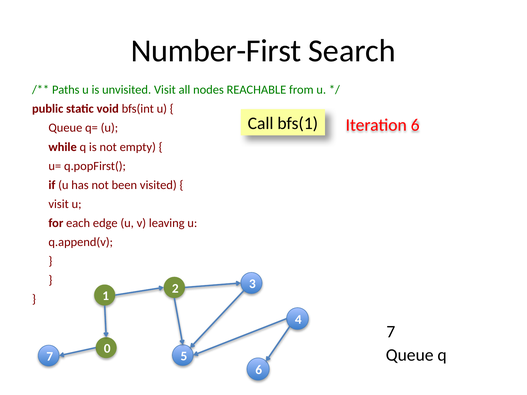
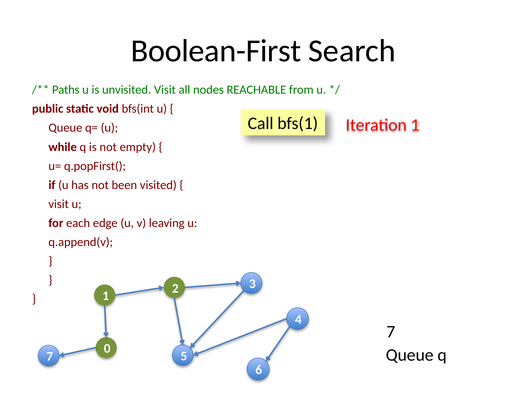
Number-First: Number-First -> Boolean-First (216, 51)
Iteration 6: 6 -> 1 (415, 125)
